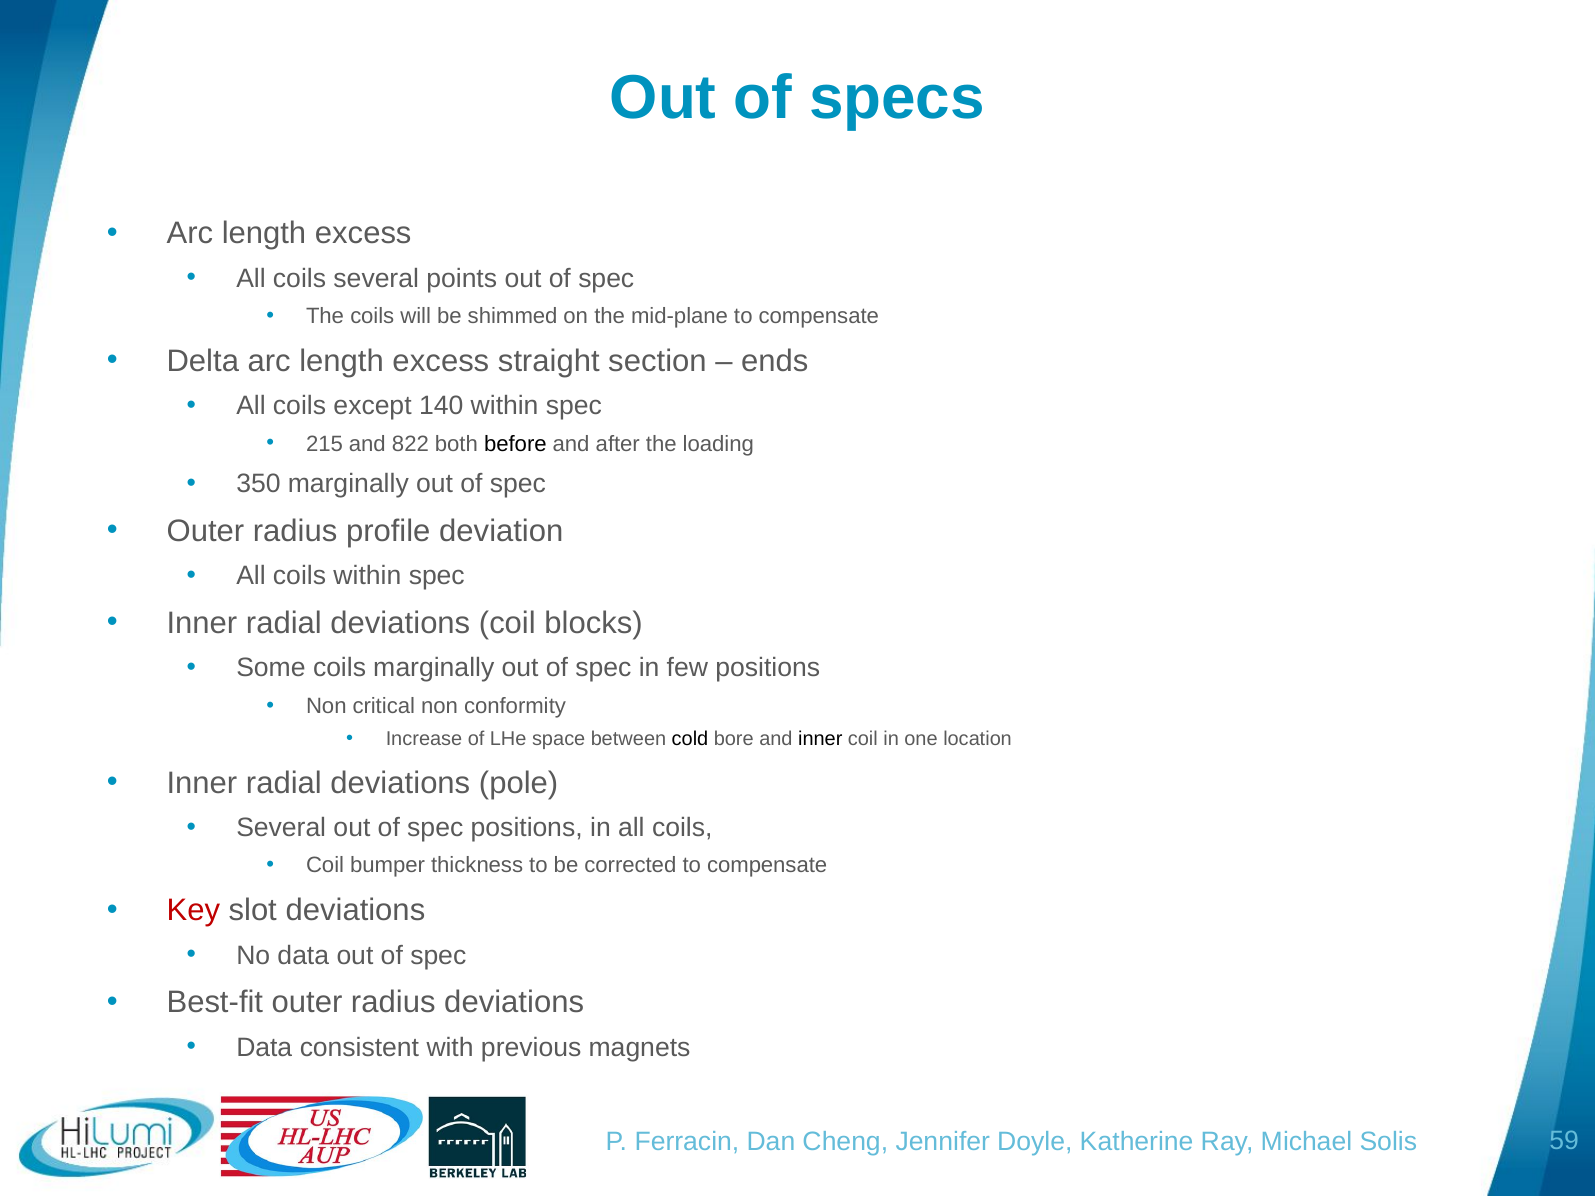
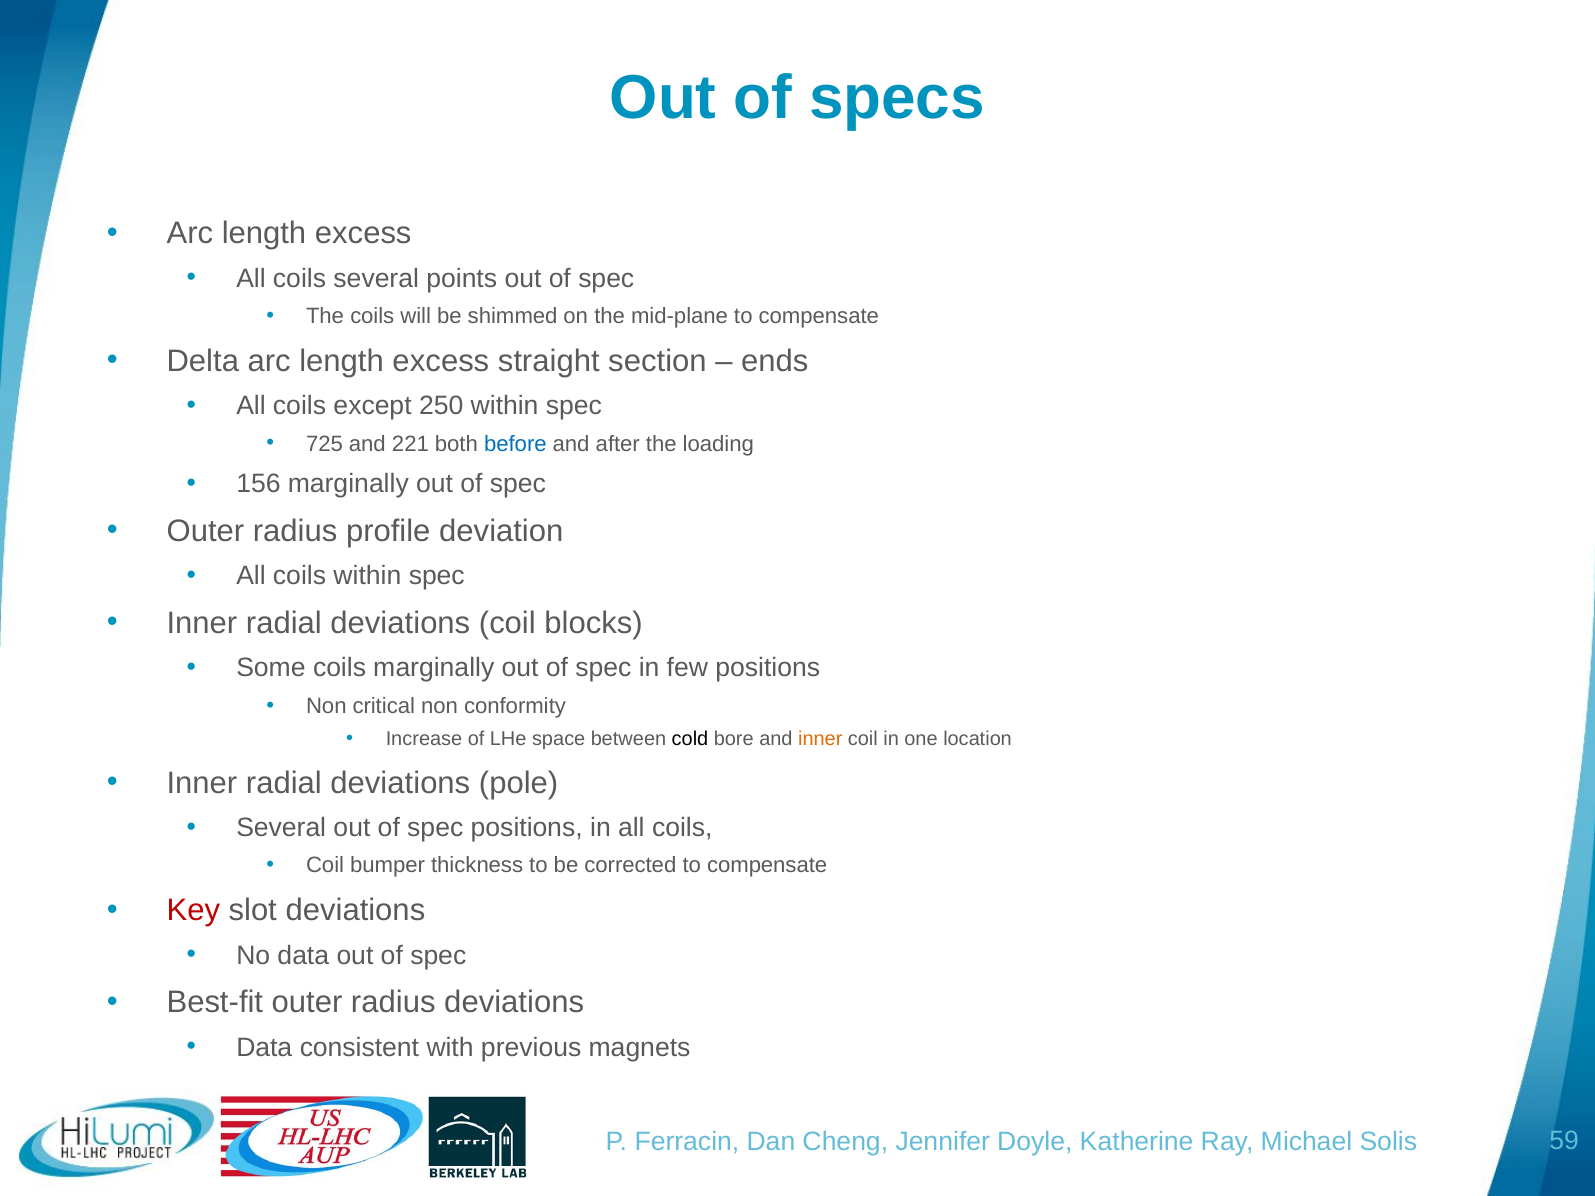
140: 140 -> 250 (441, 406)
215: 215 -> 725 (325, 444)
822: 822 -> 221 (410, 444)
before colour: black -> blue (515, 444)
350: 350 -> 156 (258, 484)
inner colour: black -> orange (820, 739)
